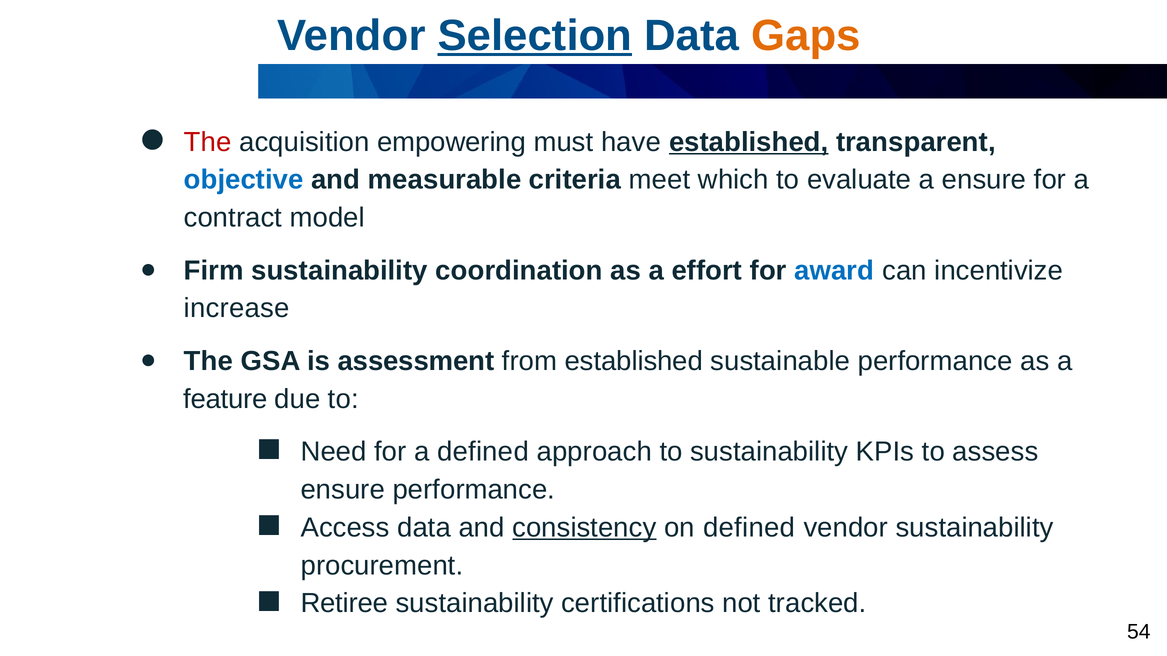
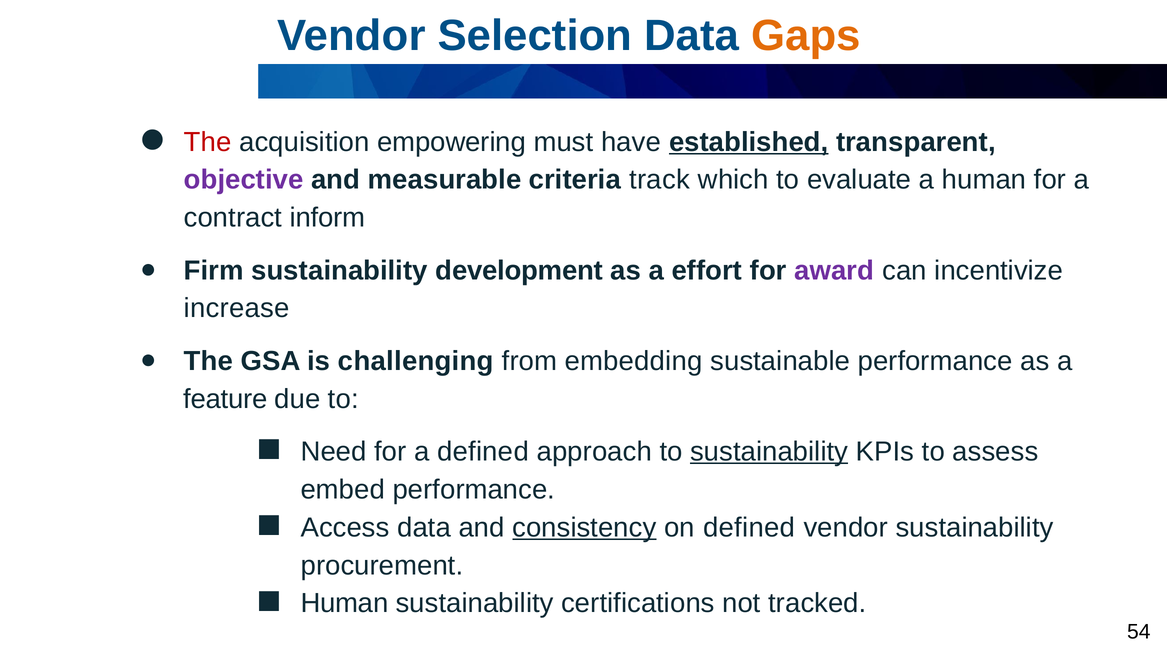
Selection underline: present -> none (535, 36)
objective colour: blue -> purple (244, 180)
meet: meet -> track (660, 180)
a ensure: ensure -> human (984, 180)
model: model -> inform (327, 218)
coordination: coordination -> development (519, 271)
award colour: blue -> purple (834, 271)
assessment: assessment -> challenging (416, 361)
from established: established -> embedding (634, 361)
sustainability underline: none -> present (769, 452)
ensure: ensure -> embed (343, 490)
Retiree: Retiree -> Human (344, 604)
